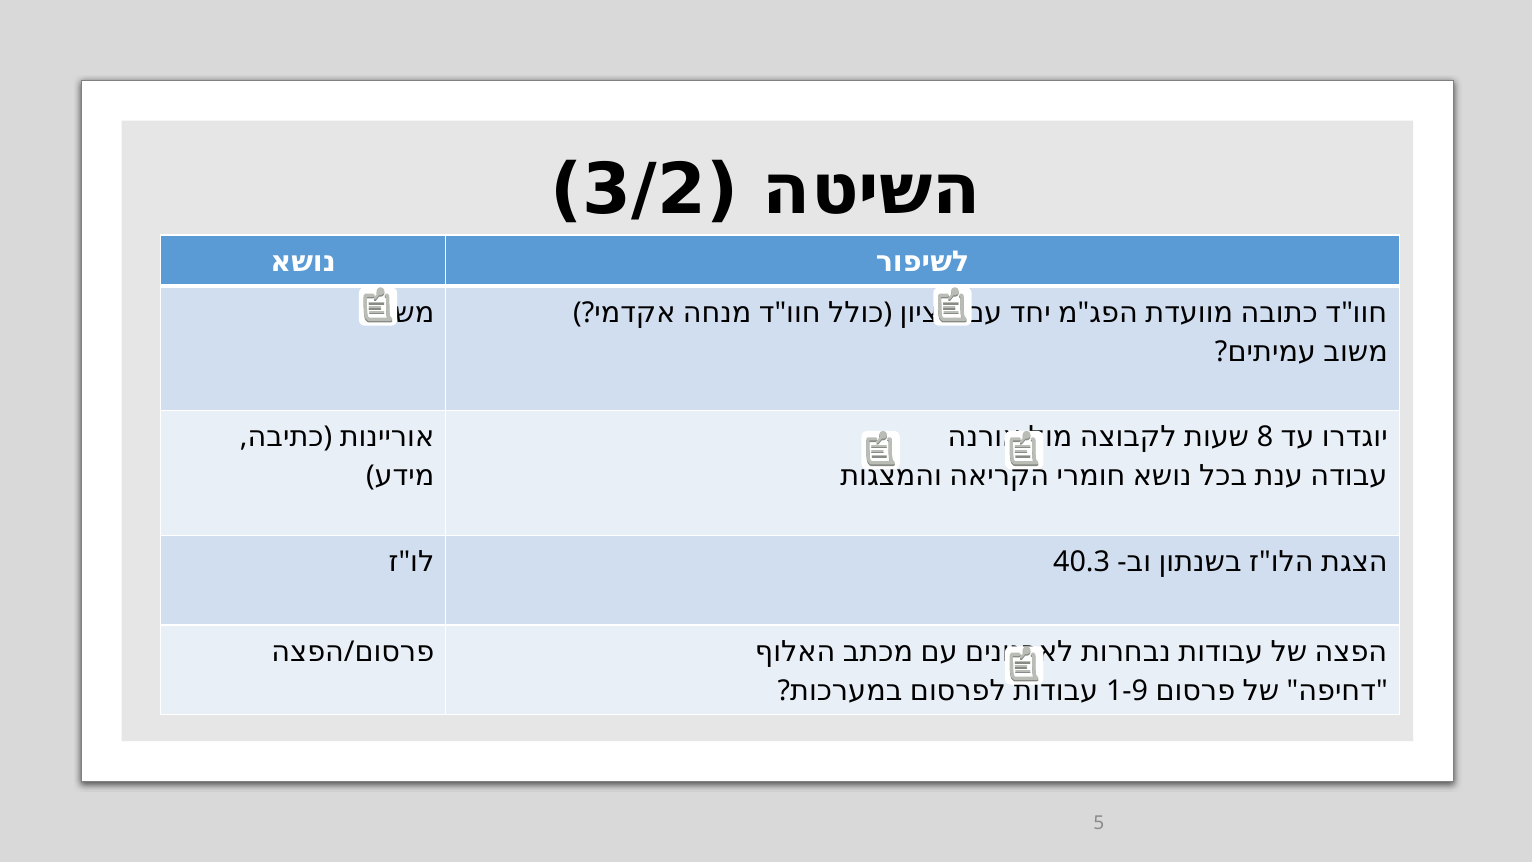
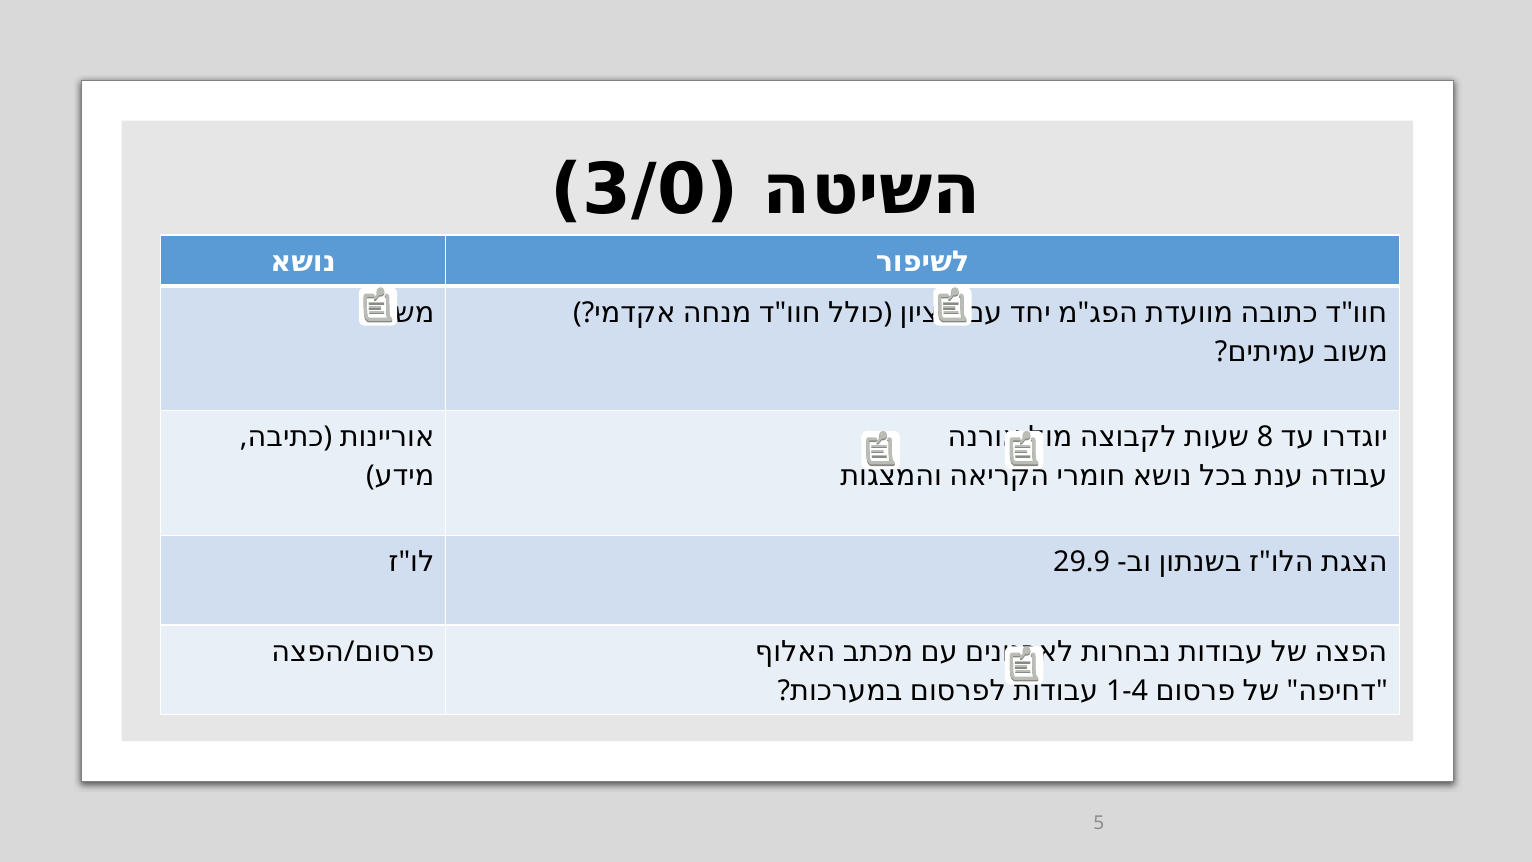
3/2: 3/2 -> 3/0 (645, 191)
40.3: 40.3 -> 29.9 (1082, 562)
1-9: 1-9 -> 1-4 (1127, 691)
